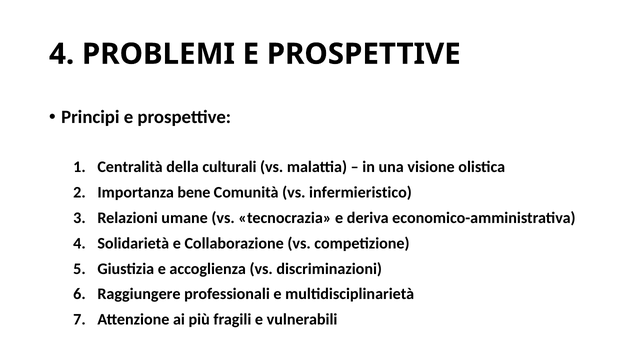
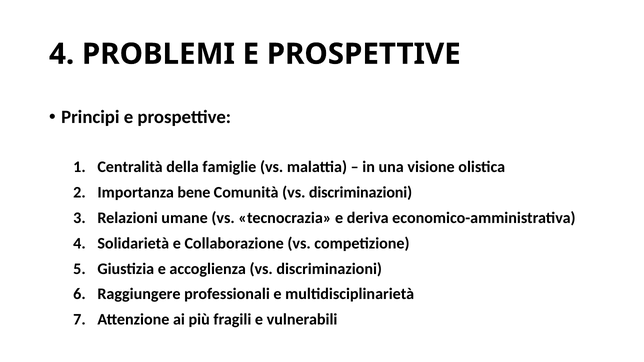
culturali: culturali -> famiglie (229, 167)
Comunità vs infermieristico: infermieristico -> discriminazioni (361, 193)
